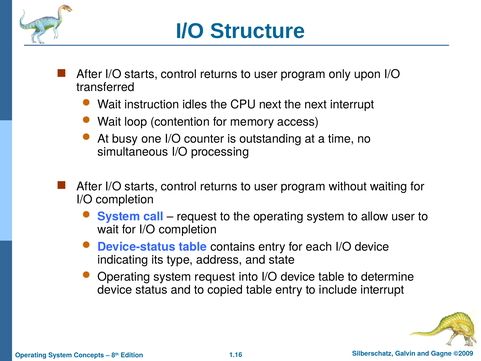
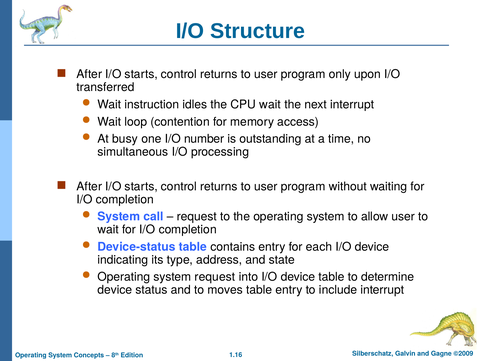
CPU next: next -> wait (270, 104)
counter: counter -> number (204, 139)
copied: copied -> moves (225, 290)
